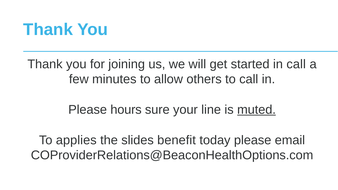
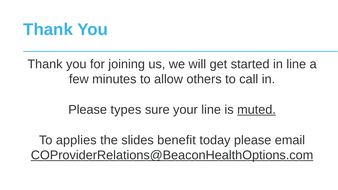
in call: call -> line (296, 64)
hours: hours -> types (126, 110)
COProviderRelations@BeaconHealthOptions.com underline: none -> present (172, 155)
